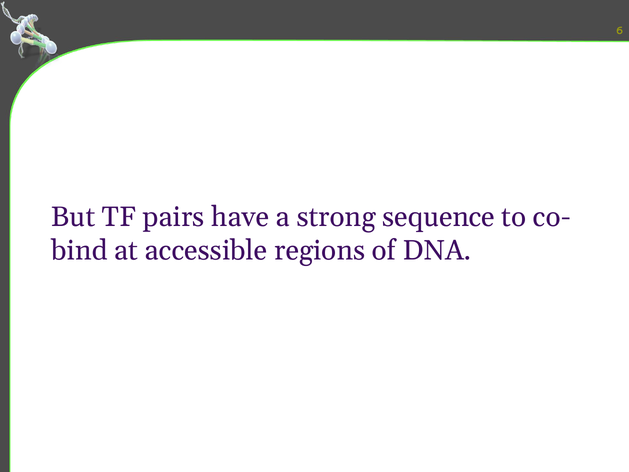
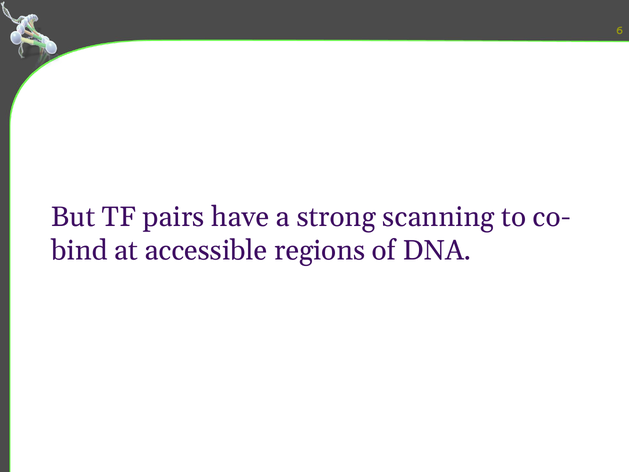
sequence: sequence -> scanning (439, 217)
